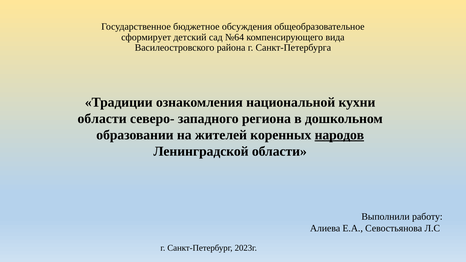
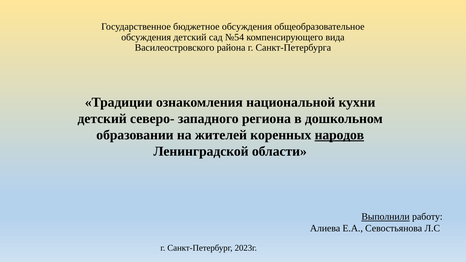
сформирует: сформирует -> обсуждения (146, 37)
№64: №64 -> №54 (235, 37)
области: области -> детский (102, 119)
Выполнили underline: none -> present (386, 217)
